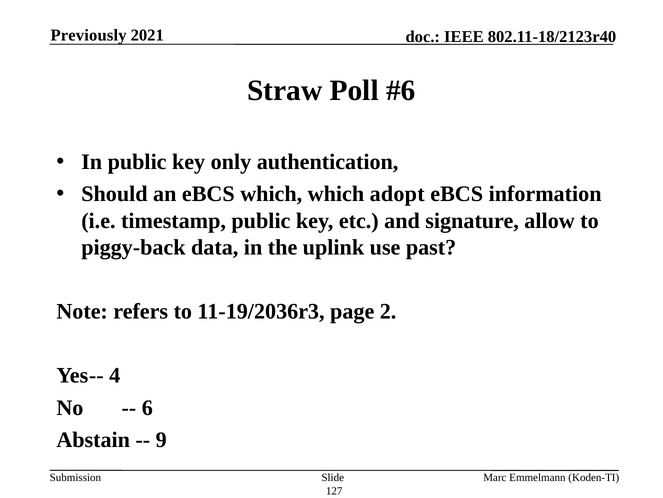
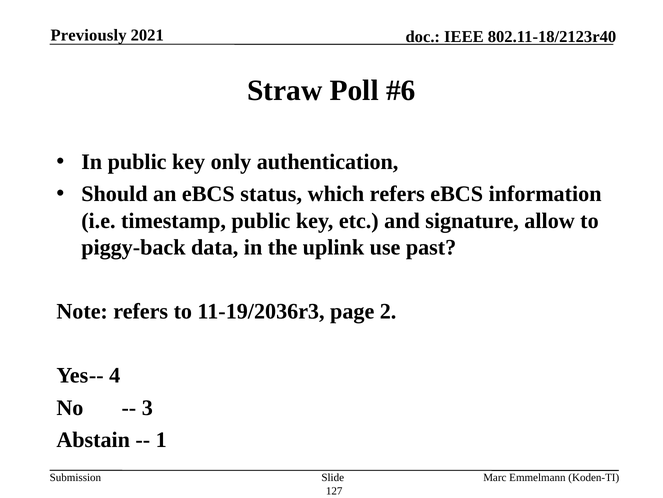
eBCS which: which -> status (271, 194)
which adopt: adopt -> refers (397, 194)
6: 6 -> 3 (147, 407)
9: 9 -> 1 (161, 439)
